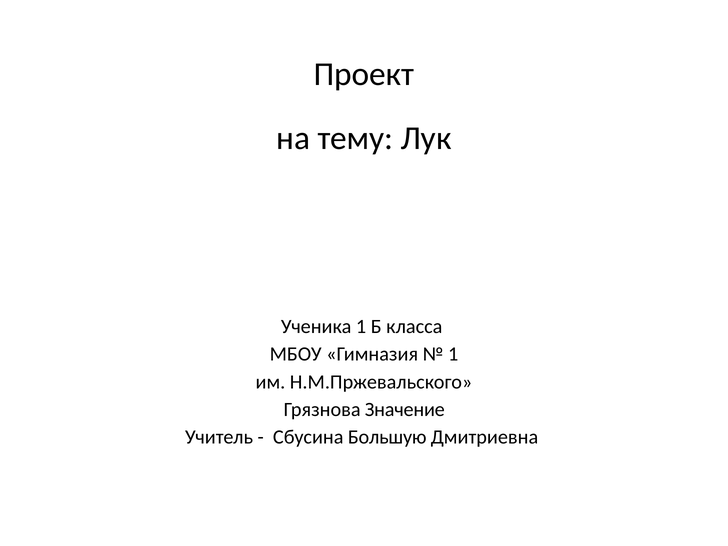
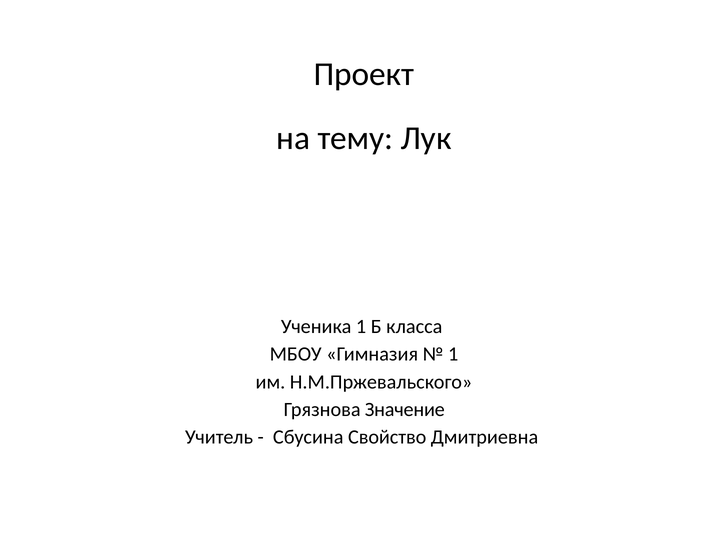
Большую: Большую -> Свойство (387, 437)
